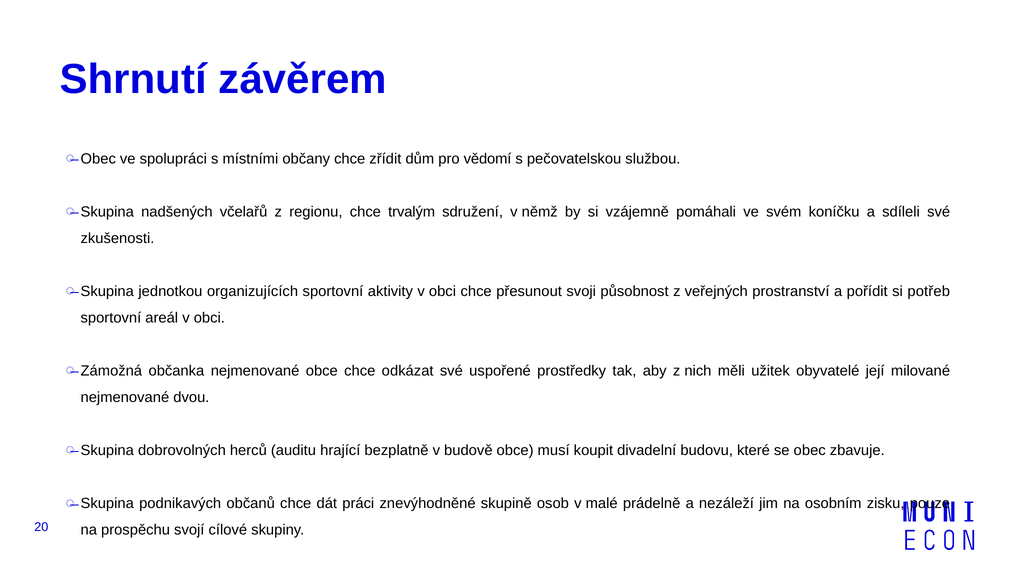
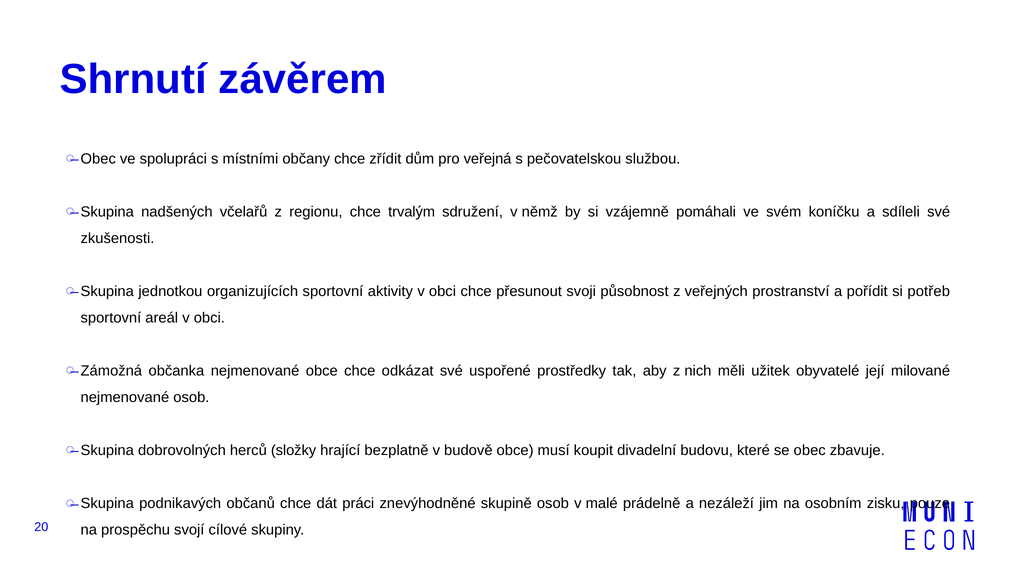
vědomí: vědomí -> veřejná (488, 159)
nejmenované dvou: dvou -> osob (191, 398)
auditu: auditu -> složky (294, 451)
